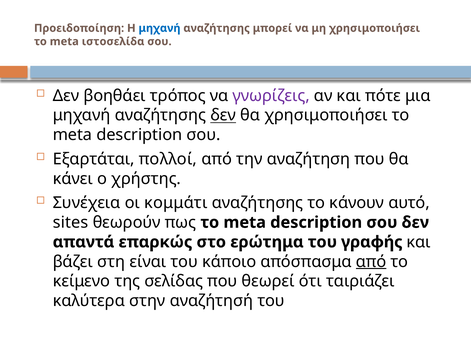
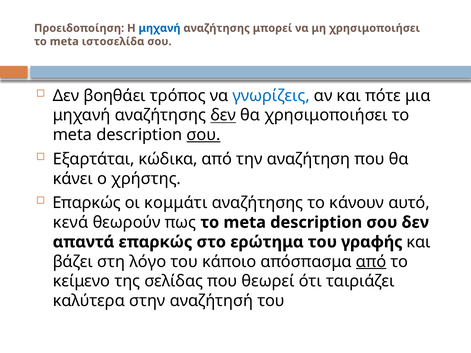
γνωρίζεις colour: purple -> blue (271, 96)
σου underline: none -> present (204, 135)
πολλοί: πολλοί -> κώδικα (168, 159)
Συνέχεια: Συνέχεια -> Επαρκώς (87, 203)
sites: sites -> κενά (71, 223)
είναι: είναι -> λόγο (148, 262)
